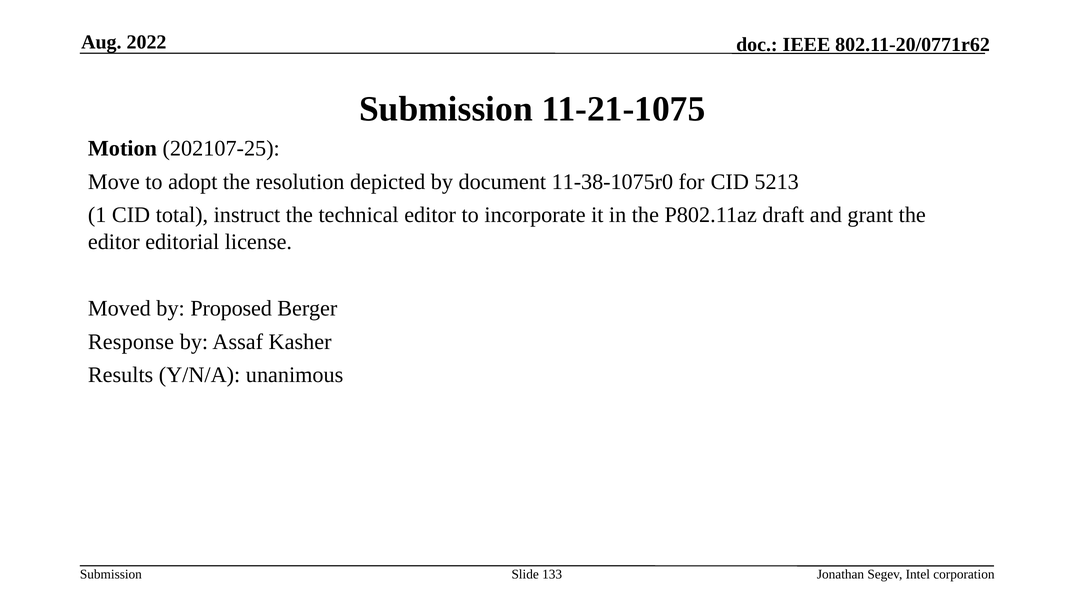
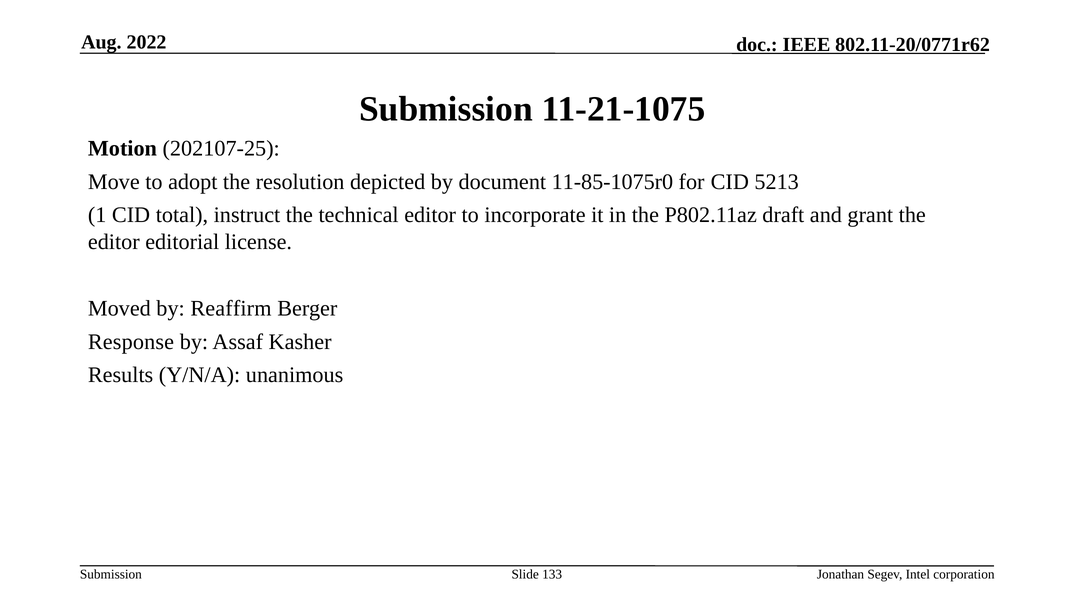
11-38-1075r0: 11-38-1075r0 -> 11-85-1075r0 (612, 182)
Proposed: Proposed -> Reaffirm (231, 308)
